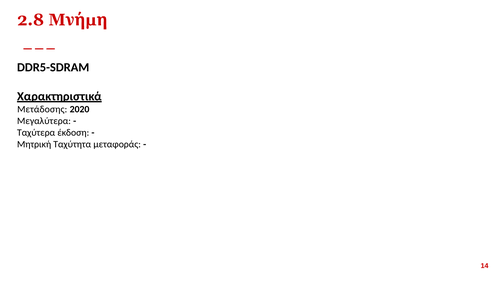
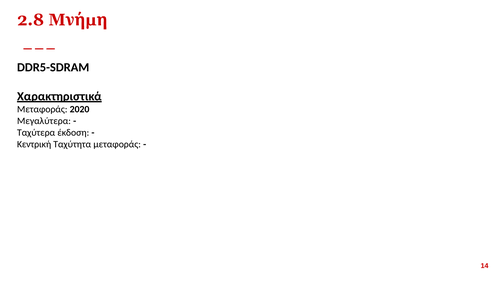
Μετάδοσης: Μετάδοσης -> Μεταφοράς (42, 109)
Μητρική: Μητρική -> Κεντρική (34, 144)
